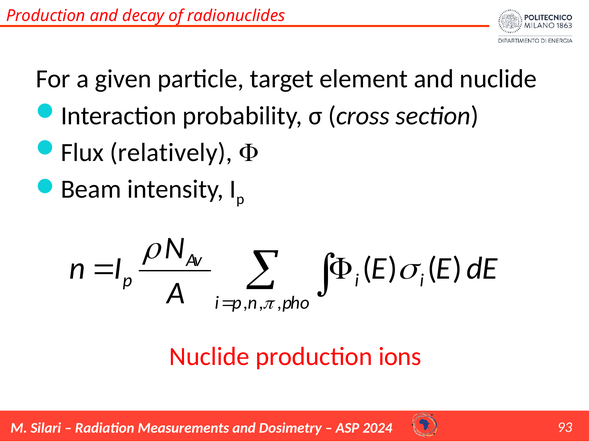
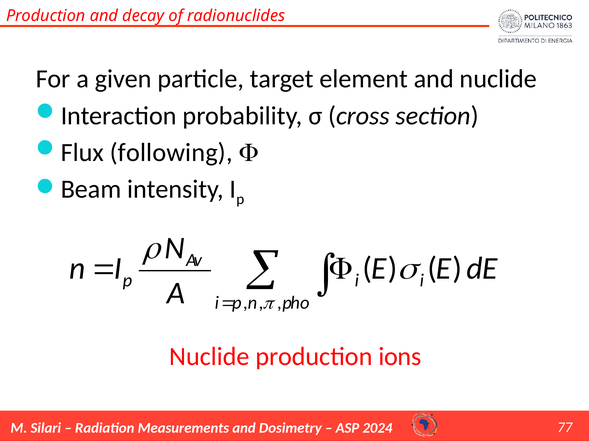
relatively: relatively -> following (171, 152)
93: 93 -> 77 (565, 427)
